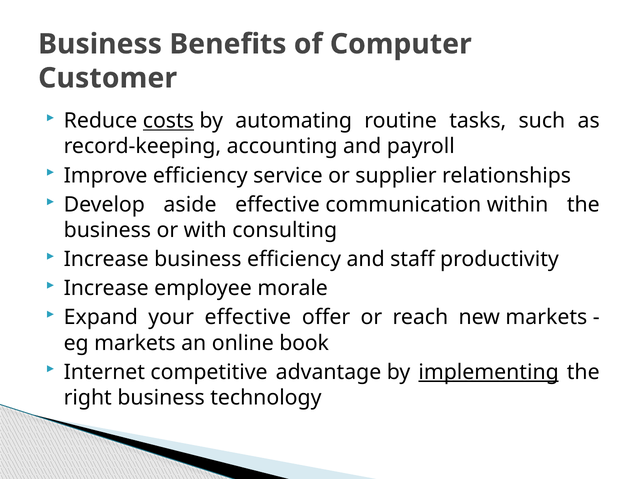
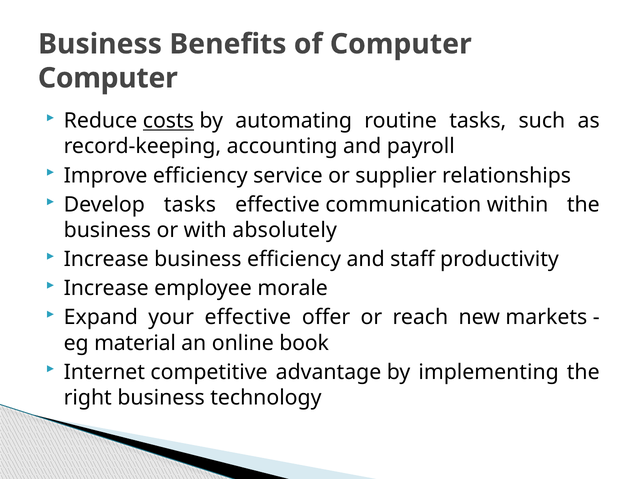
Customer: Customer -> Computer (108, 78)
Develop aside: aside -> tasks (190, 204)
consulting: consulting -> absolutely (285, 230)
eg markets: markets -> material (135, 343)
implementing underline: present -> none (489, 372)
